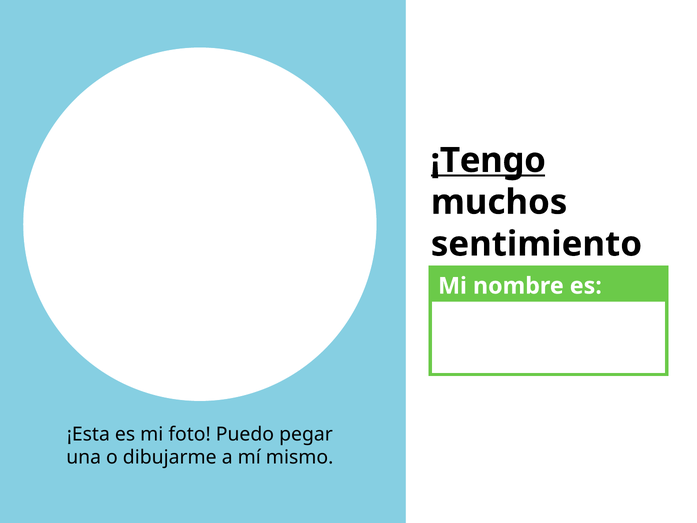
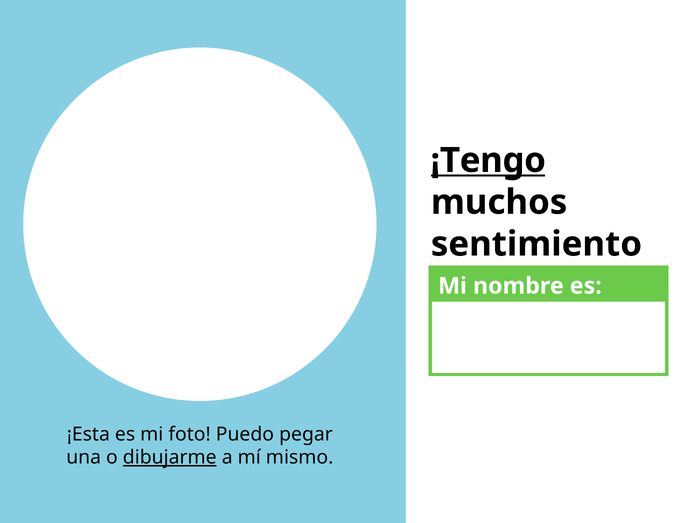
dibujarme underline: none -> present (170, 457)
